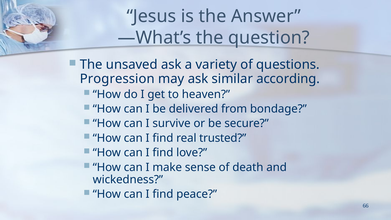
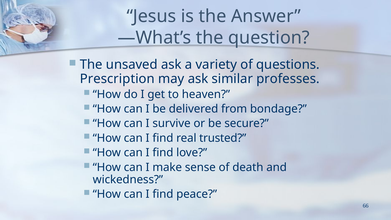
Progression: Progression -> Prescription (117, 79)
according: according -> professes (288, 79)
